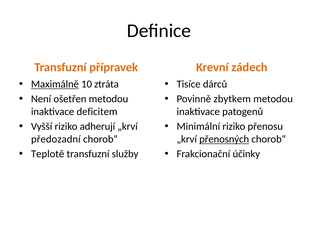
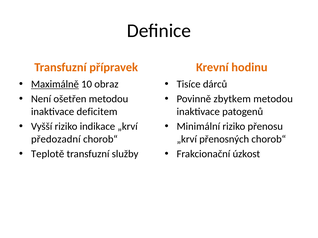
zádech: zádech -> hodinu (249, 67)
ztráta: ztráta -> obraz (106, 84)
adherují: adherují -> indikace (97, 127)
přenosných underline: present -> none (224, 139)
účinky: účinky -> úzkost (246, 154)
